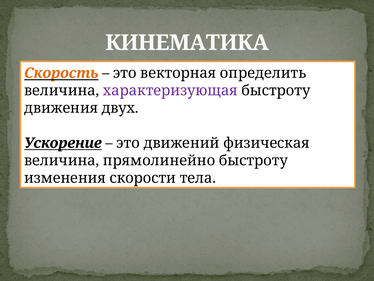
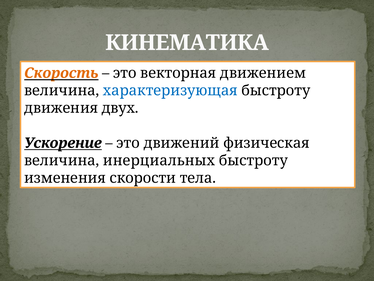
определить: определить -> движением (263, 73)
характеризующая colour: purple -> blue (170, 90)
прямолинейно: прямолинейно -> инерциальных (159, 160)
